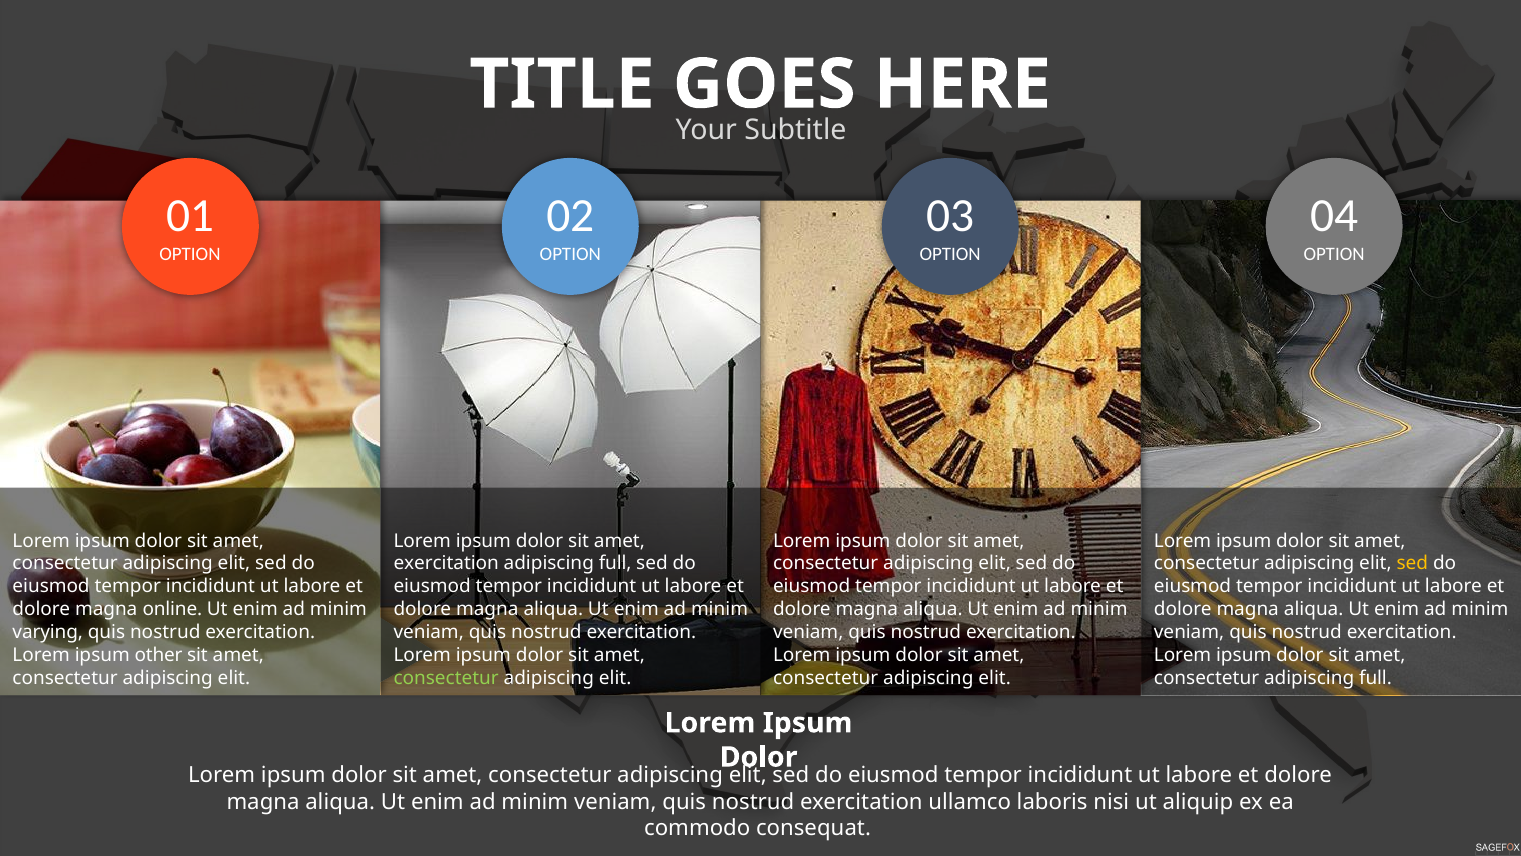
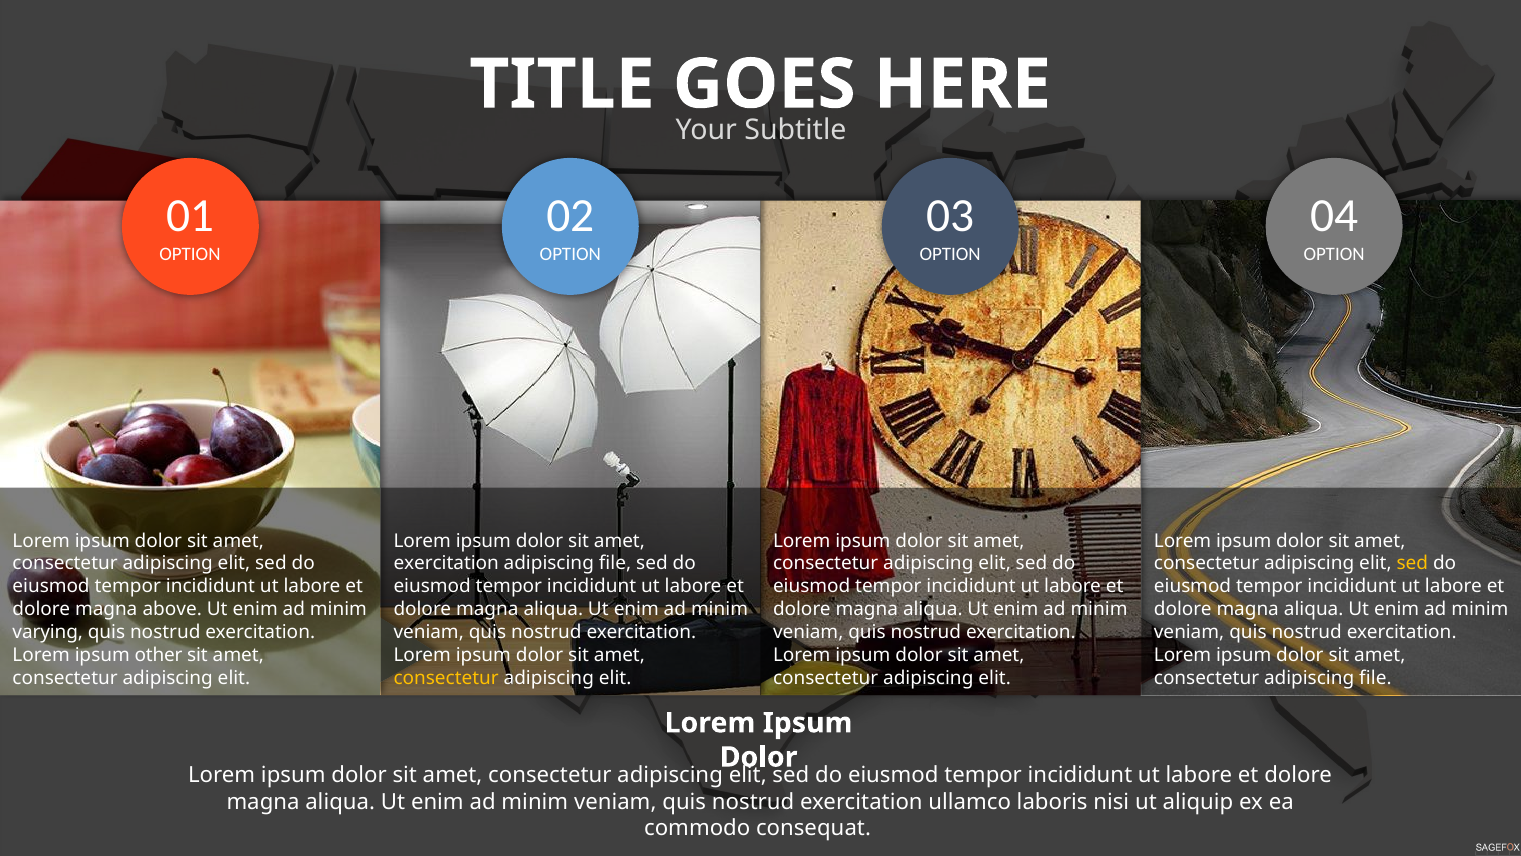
full: full -> file (615, 563)
online: online -> above (172, 609)
consectetur colour: light green -> yellow (446, 677)
consectetur adipiscing full: full -> file (1375, 677)
